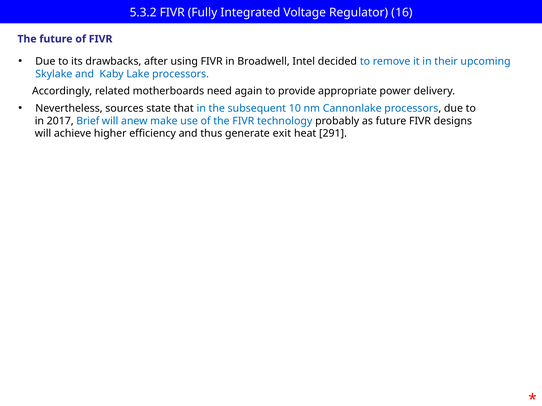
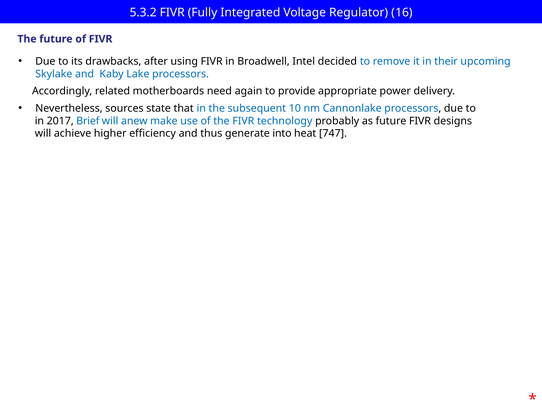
exit: exit -> into (282, 134)
291: 291 -> 747 (333, 134)
